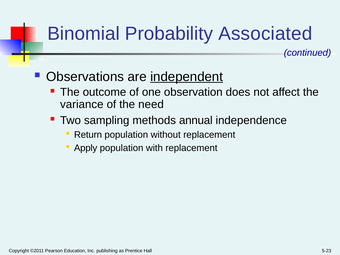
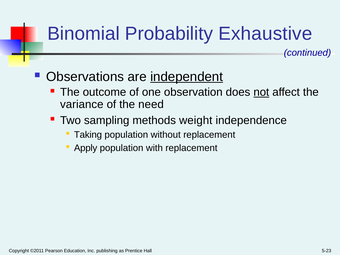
Associated: Associated -> Exhaustive (265, 34)
not underline: none -> present (261, 92)
annual: annual -> weight (196, 120)
Return: Return -> Taking (88, 135)
